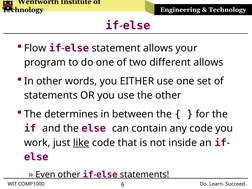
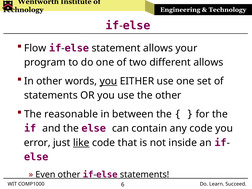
you underline: none -> present (108, 81)
determines: determines -> reasonable (71, 114)
work: work -> error (37, 143)
